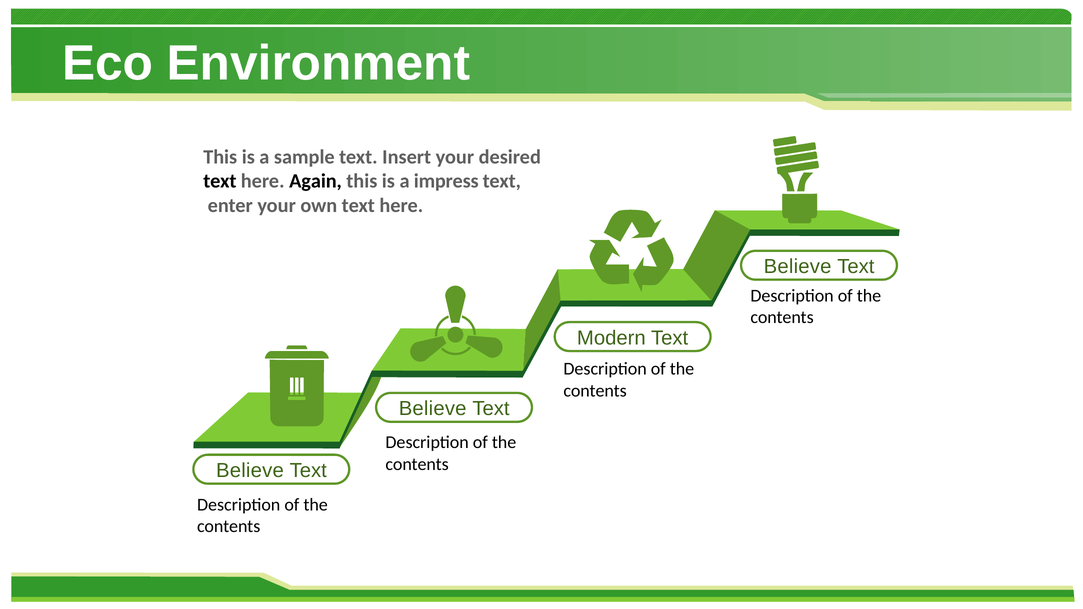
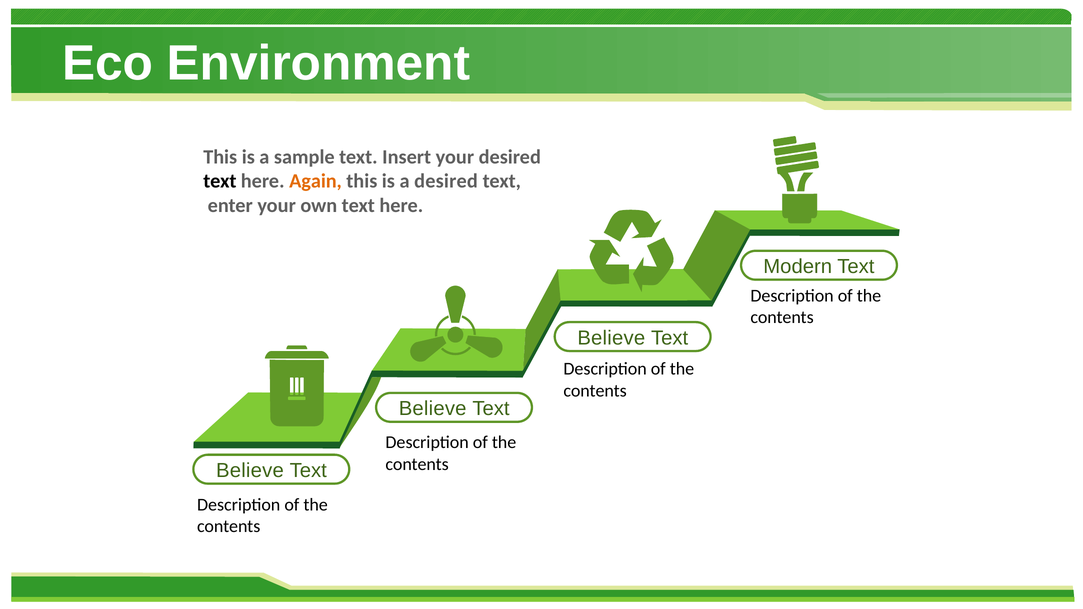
Again colour: black -> orange (315, 181)
a impress: impress -> desired (446, 181)
Believe: Believe -> Modern (798, 267)
Modern: Modern -> Believe (611, 338)
